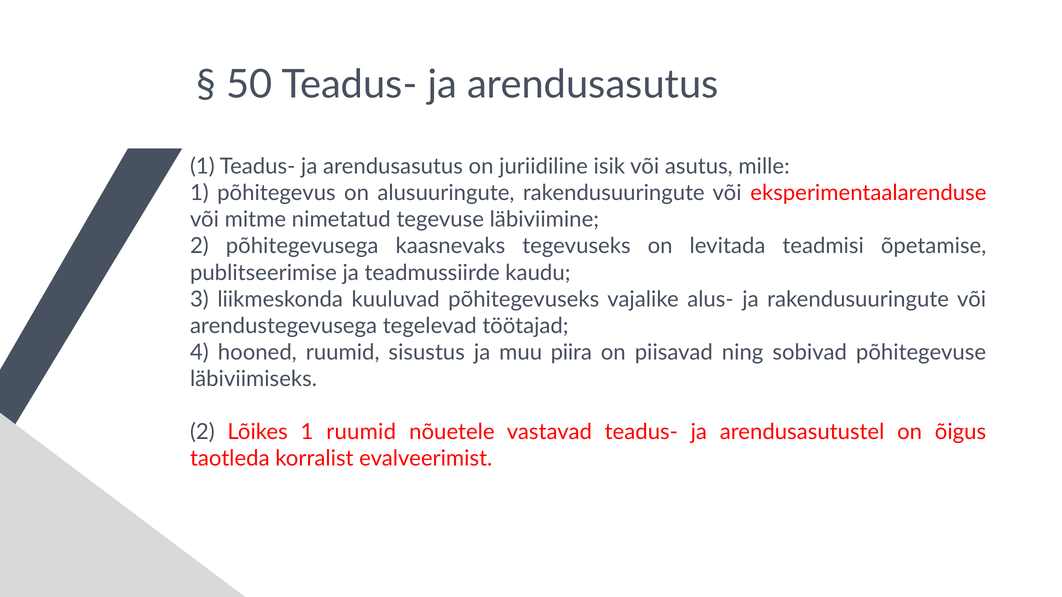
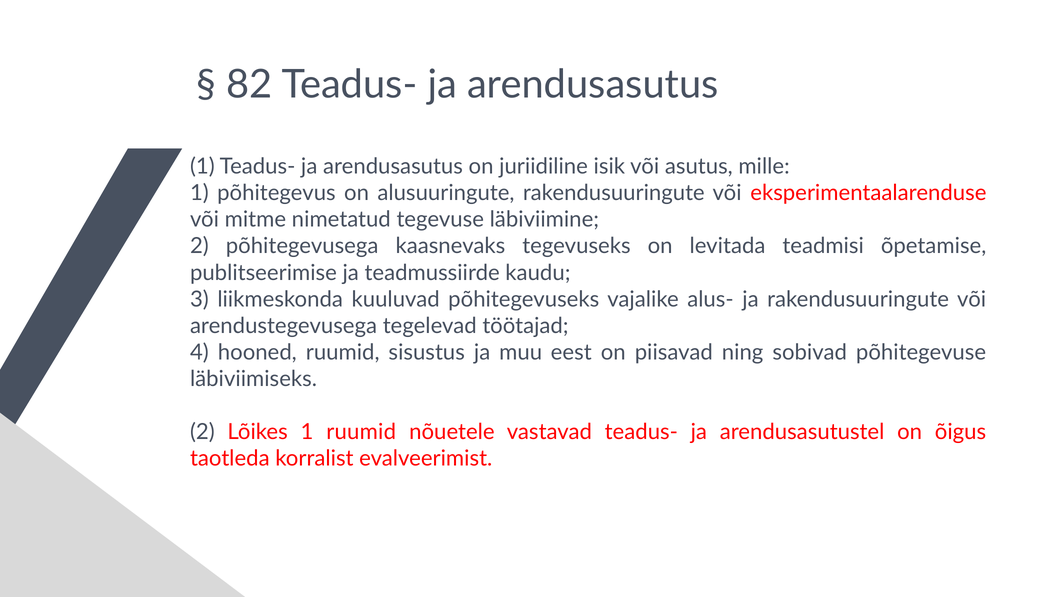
50: 50 -> 82 (249, 85)
piira: piira -> eest (571, 353)
